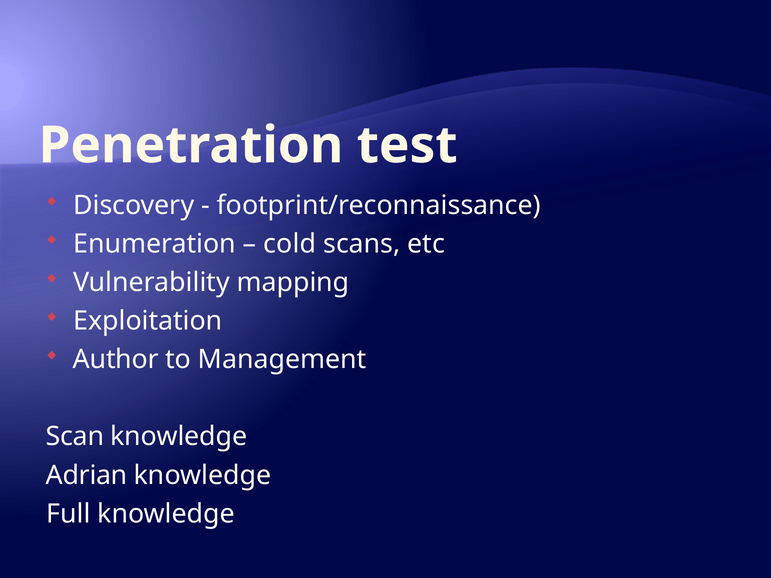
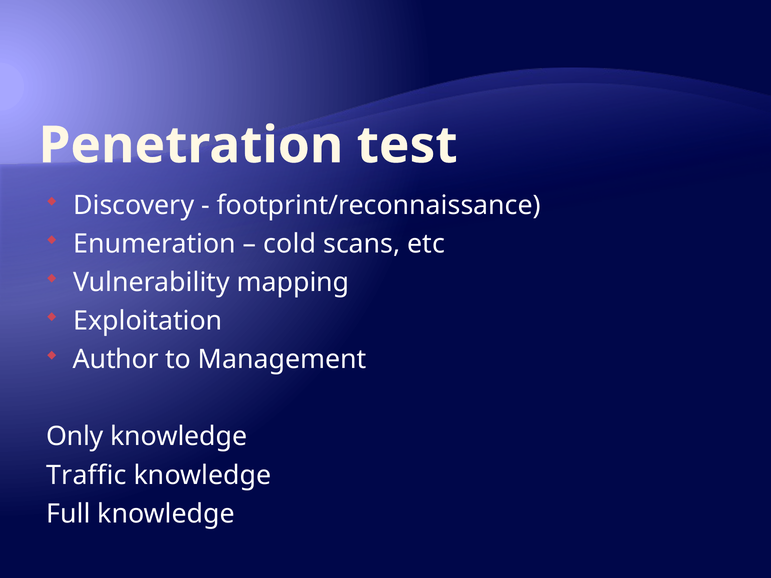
Scan: Scan -> Only (75, 437)
Adrian: Adrian -> Traffic (86, 475)
